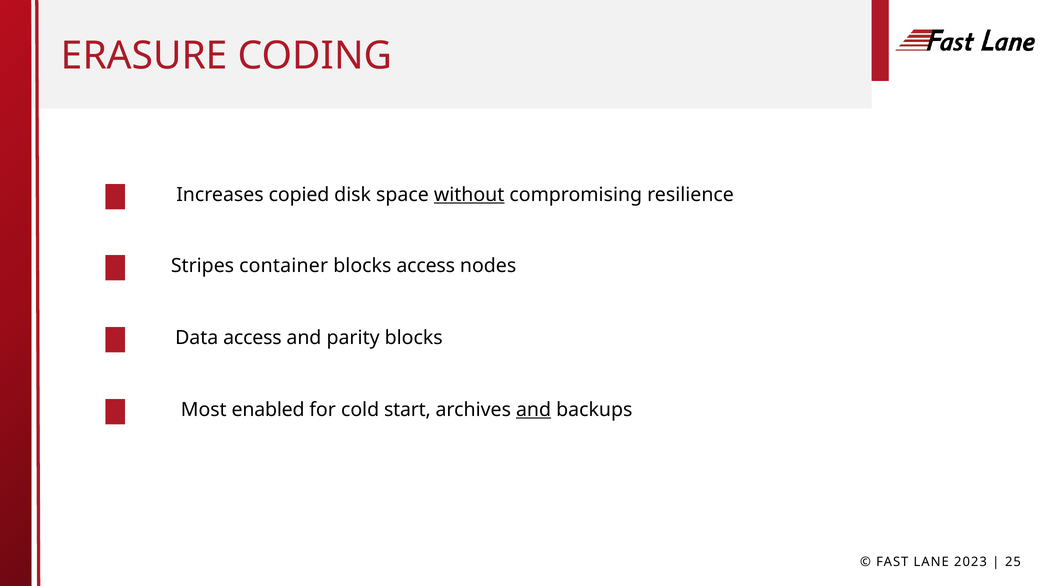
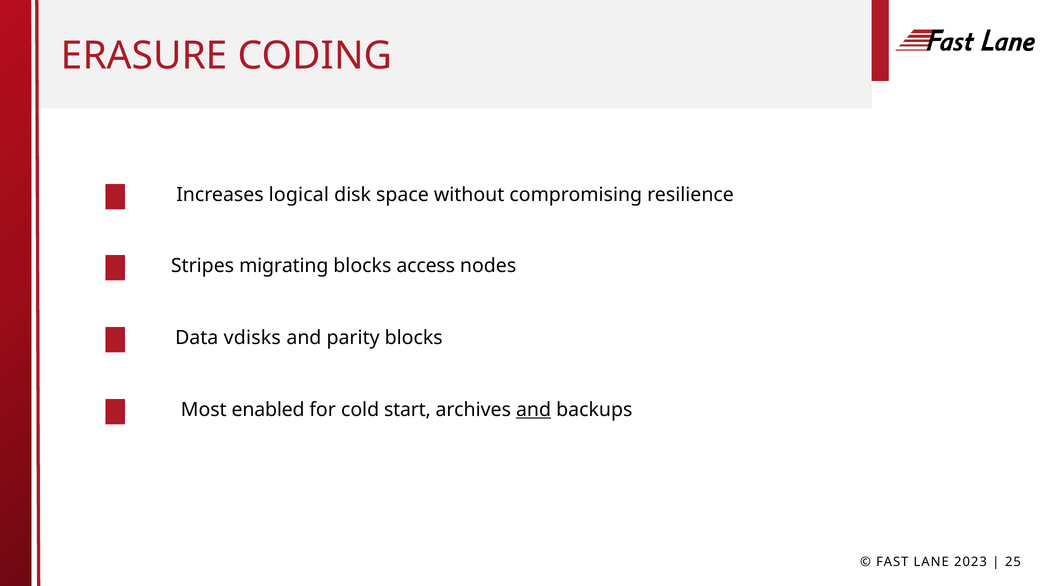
copied: copied -> logical (299, 195)
without underline: present -> none (469, 195)
container: container -> migrating (284, 266)
Data access: access -> vdisks (252, 338)
